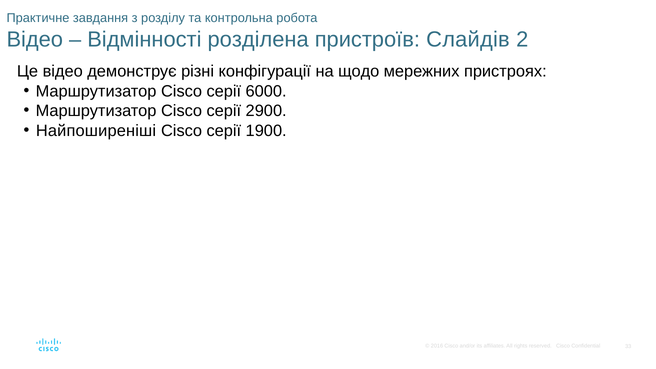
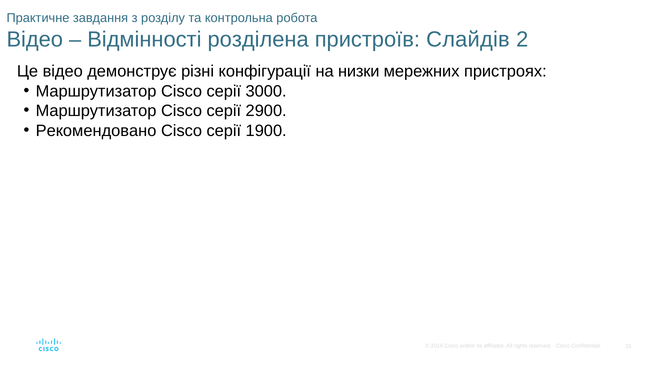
щодо: щодо -> низки (359, 72)
6000: 6000 -> 3000 (266, 91)
Найпоширеніші: Найпоширеніші -> Рекомендовано (96, 131)
